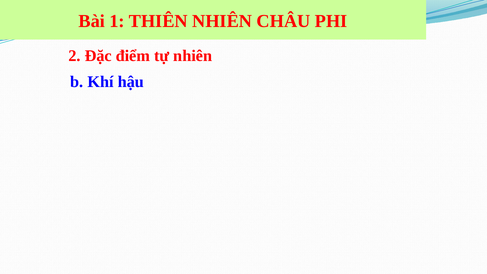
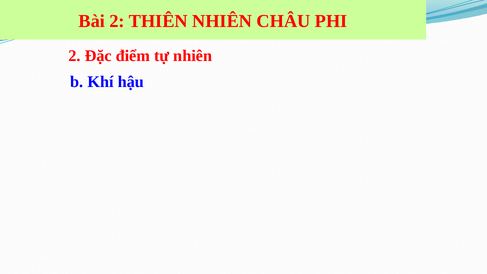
Bài 1: 1 -> 2 (117, 21)
